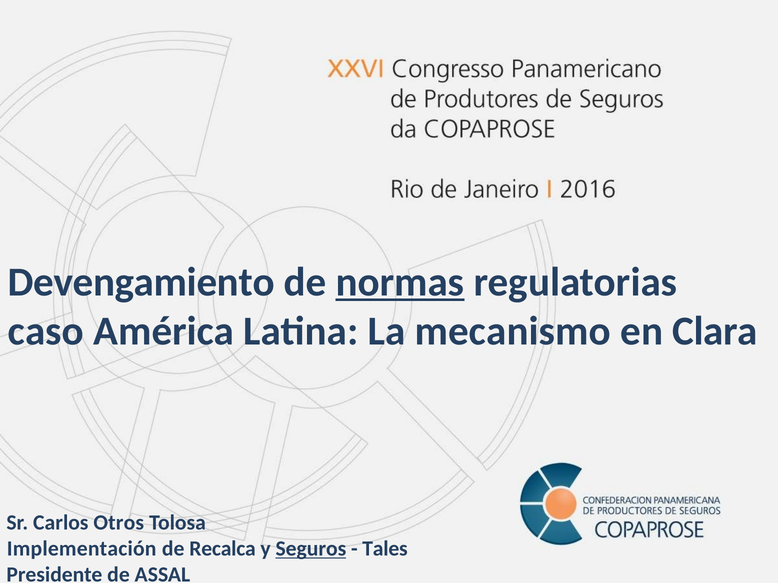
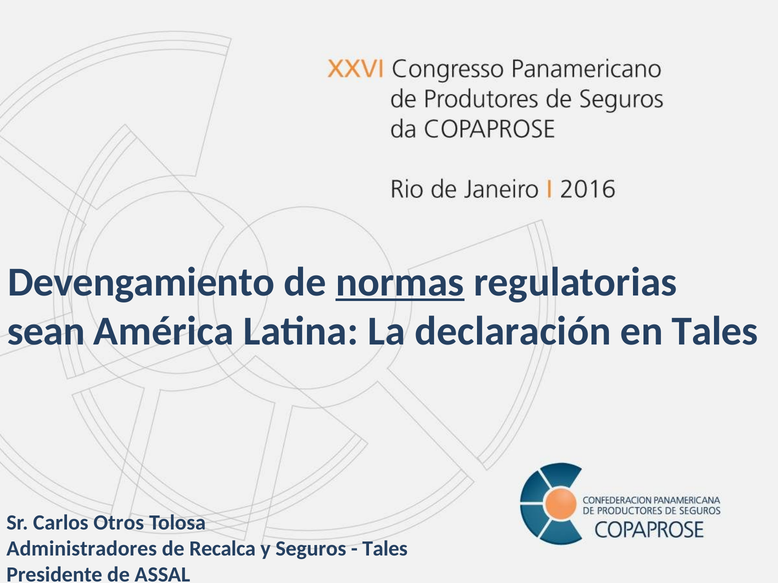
caso: caso -> sean (46, 332)
mecanismo: mecanismo -> declaración (513, 332)
en Clara: Clara -> Tales (715, 332)
Implementación: Implementación -> Administradores (82, 549)
Seguros underline: present -> none (311, 549)
